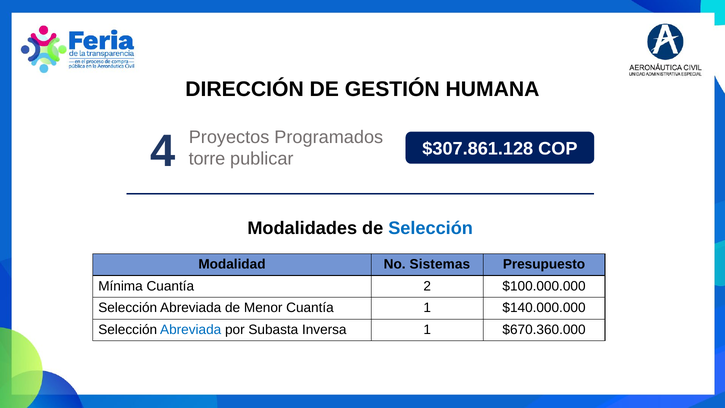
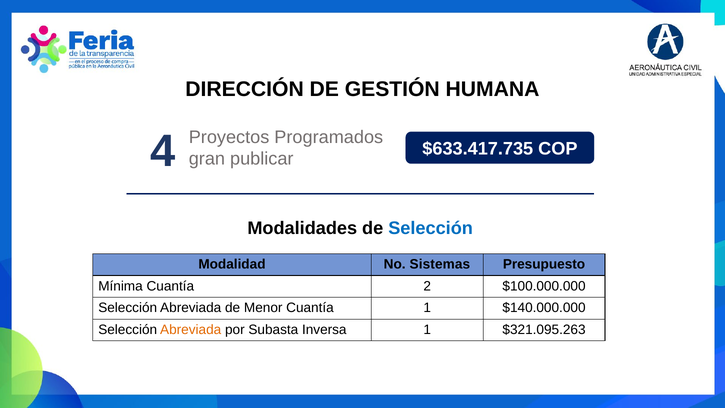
$307.861.128: $307.861.128 -> $633.417.735 (478, 149)
torre: torre -> gran (207, 159)
Abreviada colour: blue -> orange (191, 330)
$670.360.000: $670.360.000 -> $321.095.263 (544, 330)
